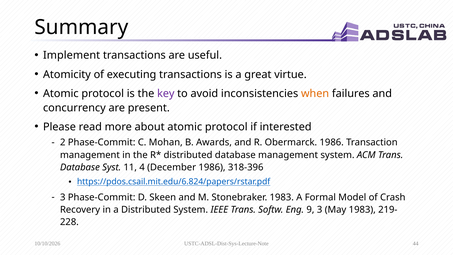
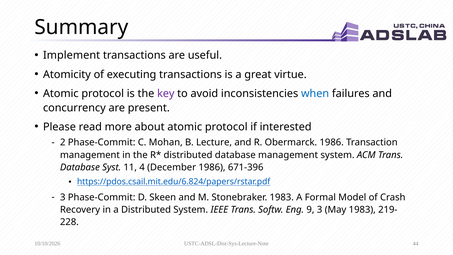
when colour: orange -> blue (315, 93)
Awards: Awards -> Lecture (214, 142)
318-396: 318-396 -> 671-396 (246, 167)
